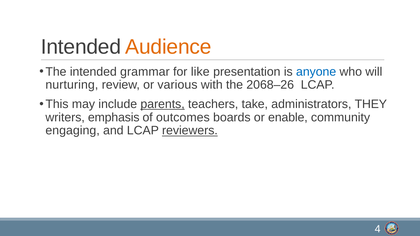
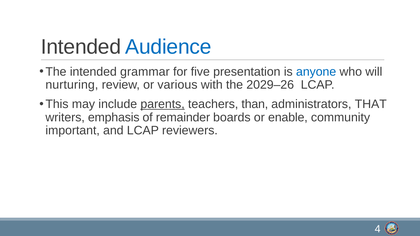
Audience colour: orange -> blue (168, 47)
like: like -> five (200, 72)
2068–26: 2068–26 -> 2029–26 (270, 85)
take: take -> than (255, 104)
THEY: THEY -> THAT (371, 104)
outcomes: outcomes -> remainder (183, 118)
engaging: engaging -> important (73, 131)
reviewers underline: present -> none (190, 131)
